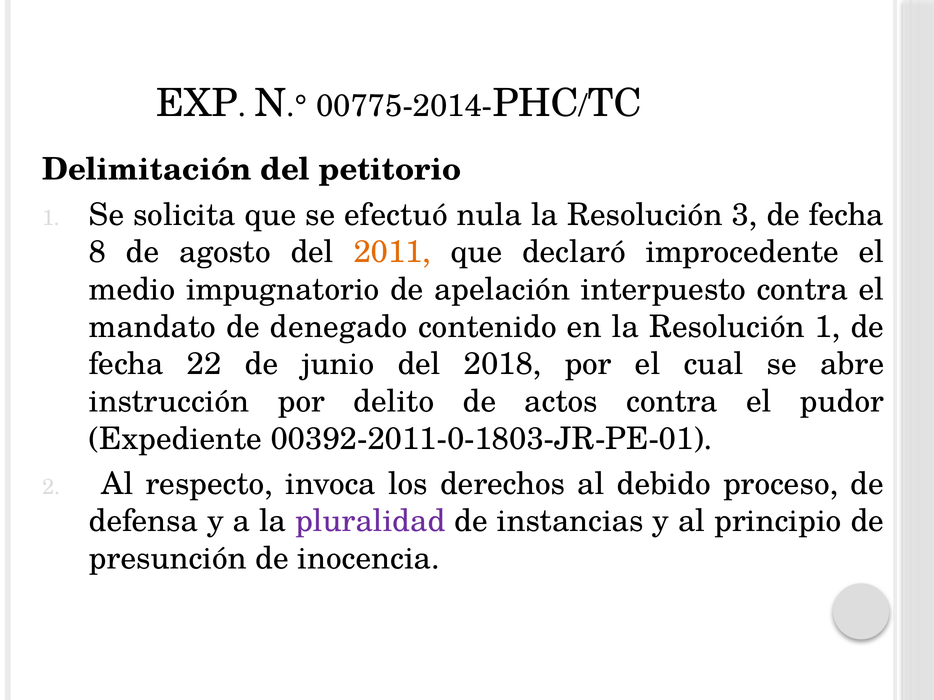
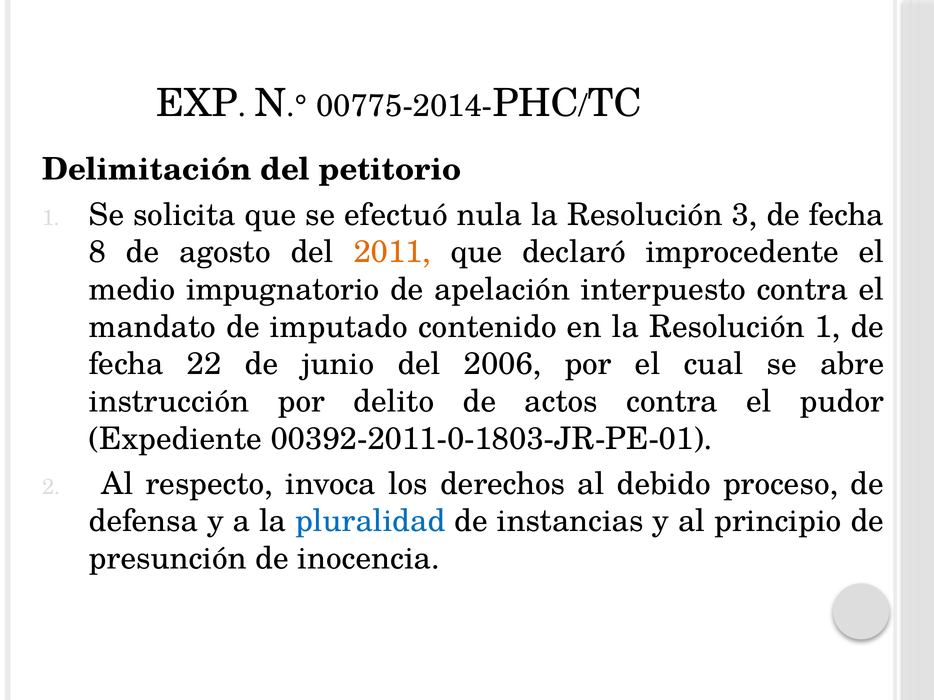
denegado: denegado -> imputado (339, 327)
2018: 2018 -> 2006 (503, 364)
pluralidad colour: purple -> blue (370, 522)
